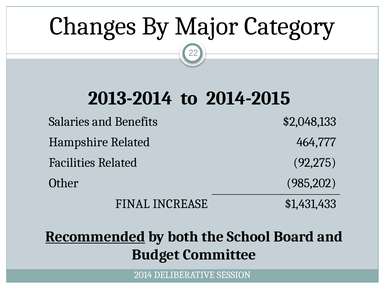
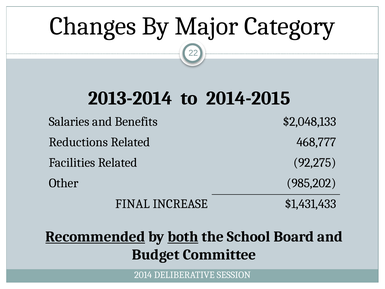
Hampshire: Hampshire -> Reductions (78, 142)
464,777: 464,777 -> 468,777 (316, 142)
both underline: none -> present (183, 237)
